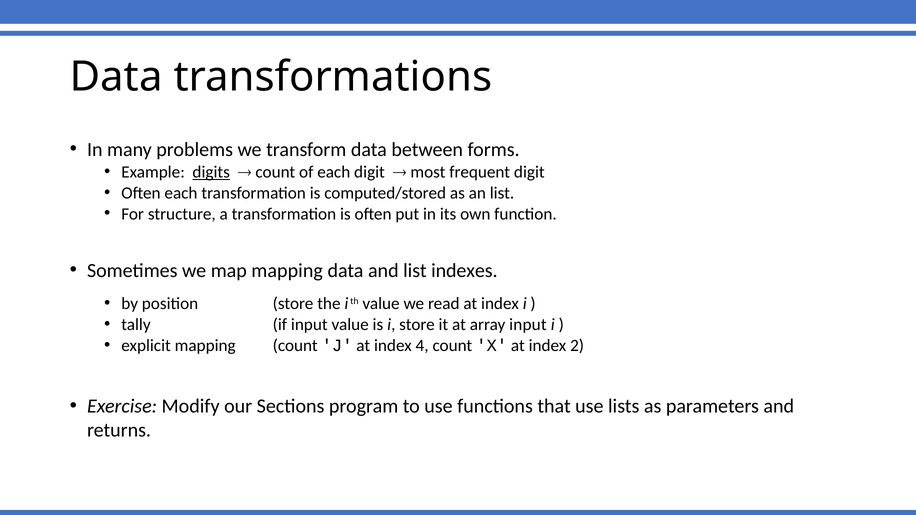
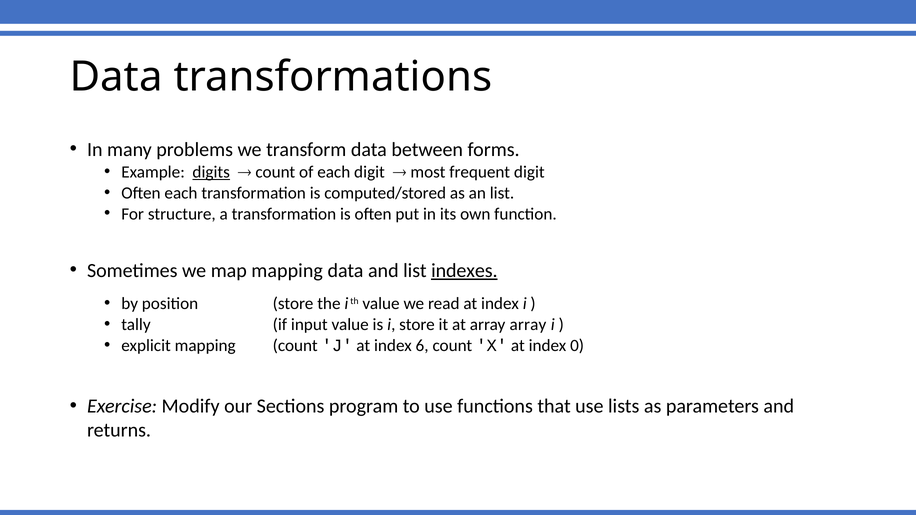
indexes underline: none -> present (464, 271)
array input: input -> array (528, 325)
4: 4 -> 6 (422, 346)
2: 2 -> 0 (577, 346)
